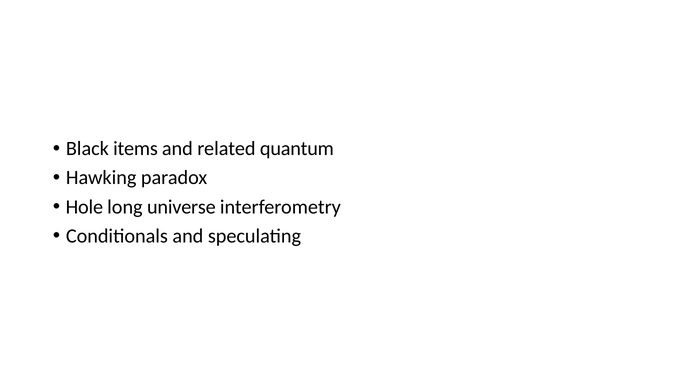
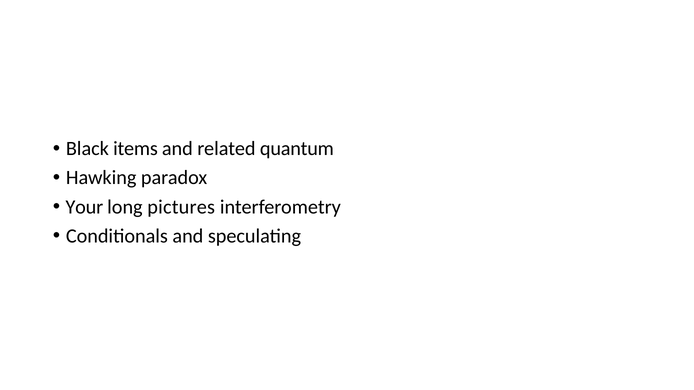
Hole: Hole -> Your (84, 207)
universe: universe -> pictures (181, 207)
